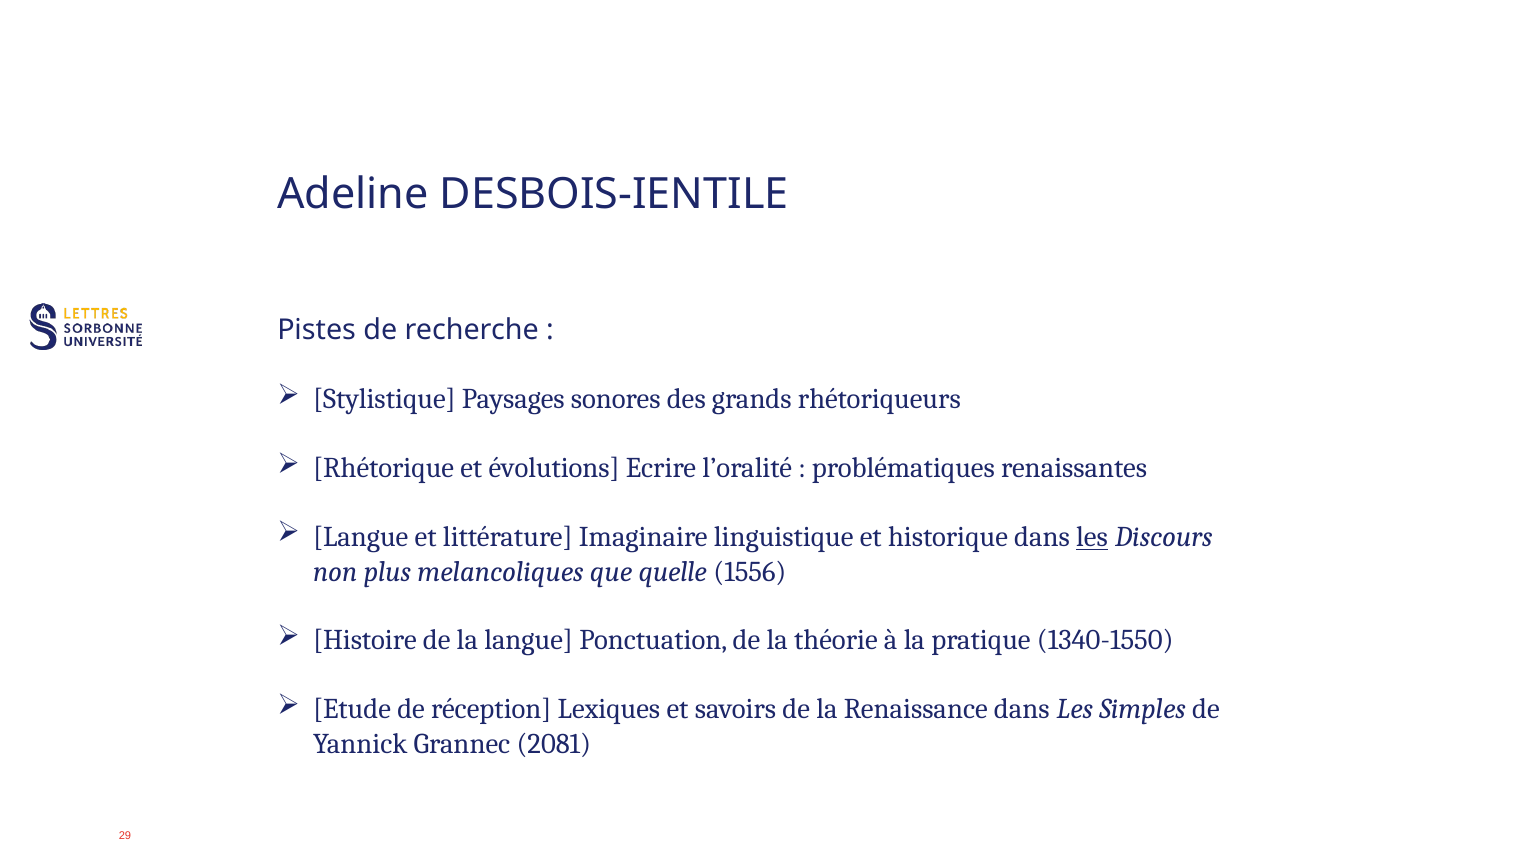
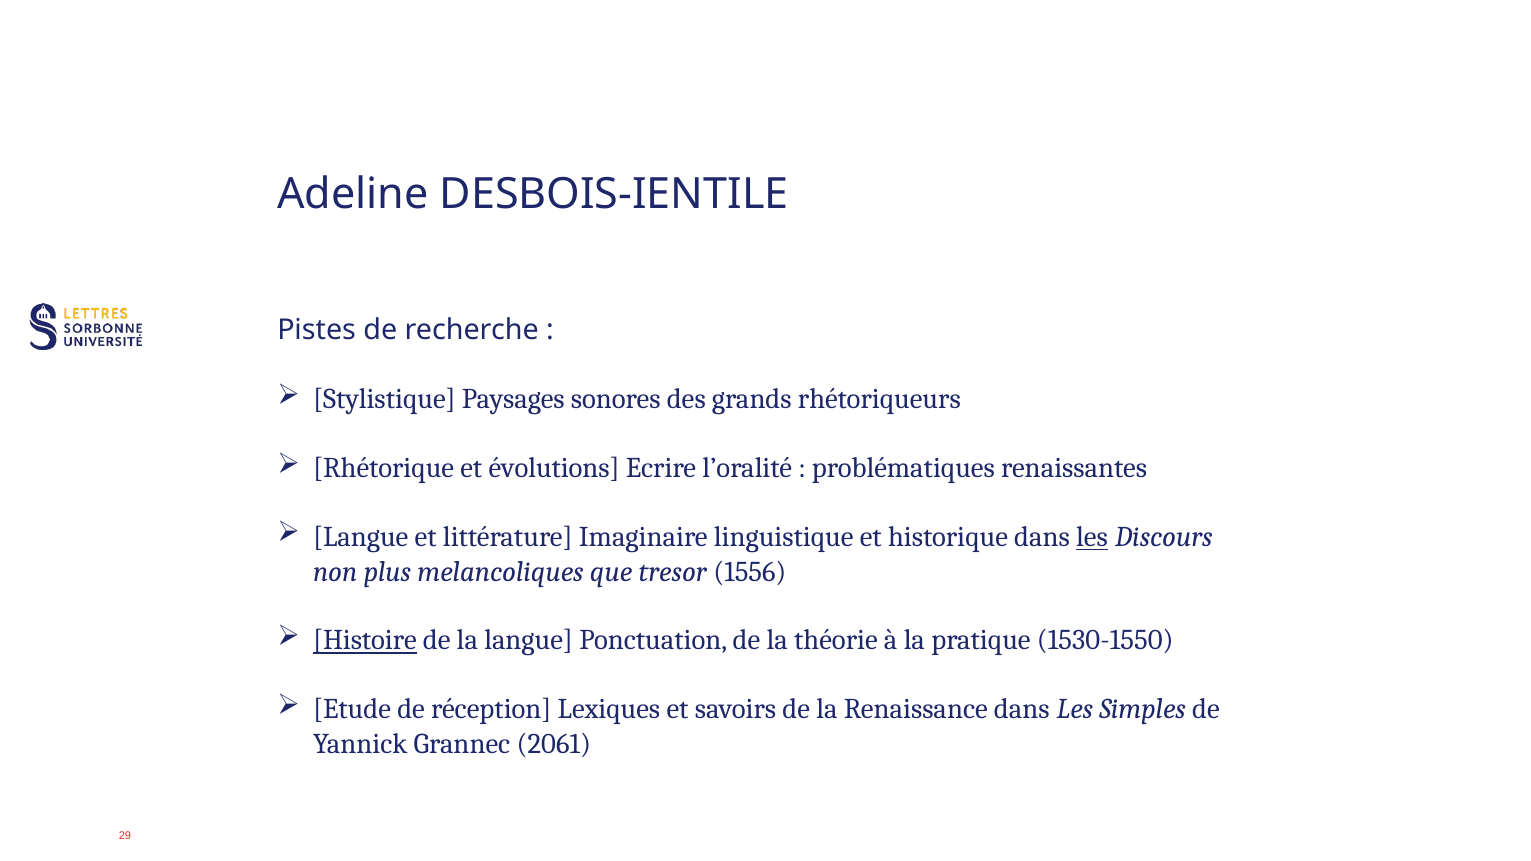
quelle: quelle -> tresor (673, 572)
Histoire underline: none -> present (365, 641)
1340-1550: 1340-1550 -> 1530-1550 (1105, 641)
2081: 2081 -> 2061 (554, 744)
